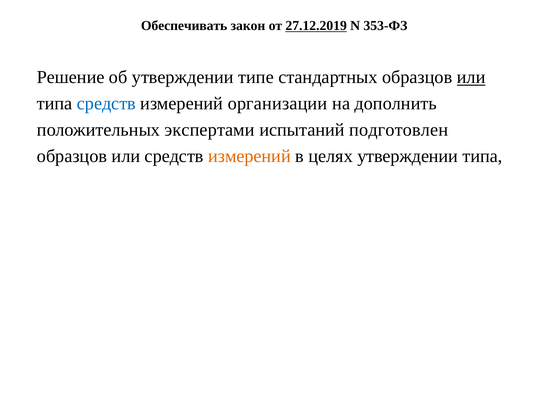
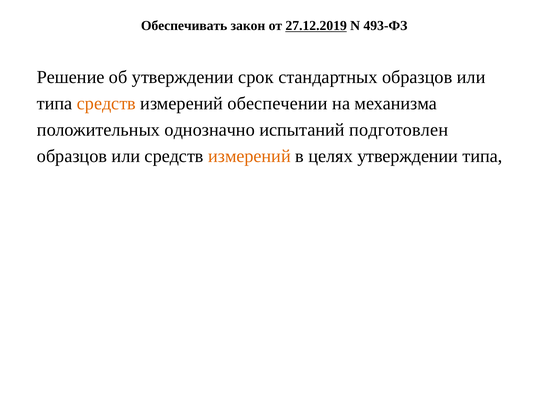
353-ФЗ: 353-ФЗ -> 493-ФЗ (385, 26)
типе: типе -> срок (256, 77)
или underline: present -> none (471, 77)
средств colour: blue -> orange (106, 103)
организации: организации -> обеспечении (278, 103)
дополнить: дополнить -> механизма (396, 103)
экспертами: экспертами -> однозначно (210, 130)
